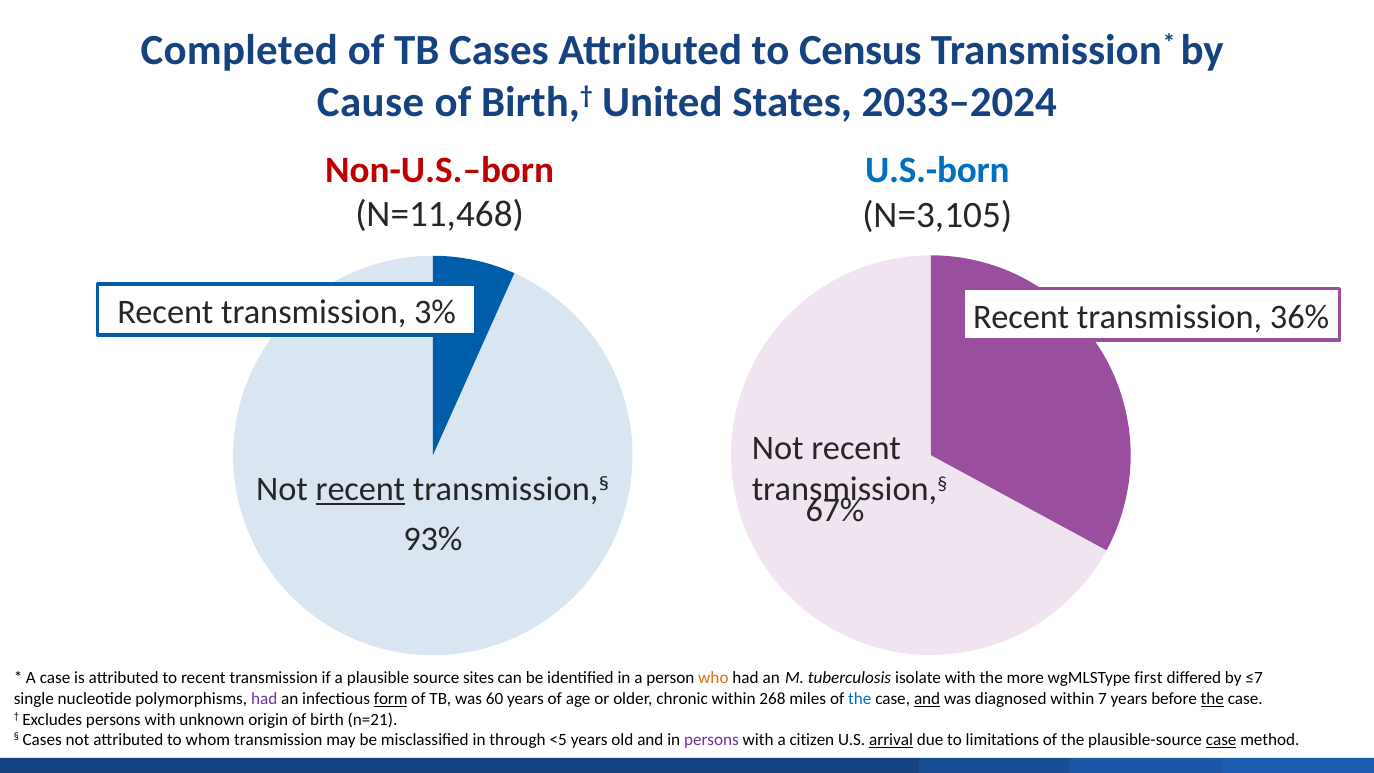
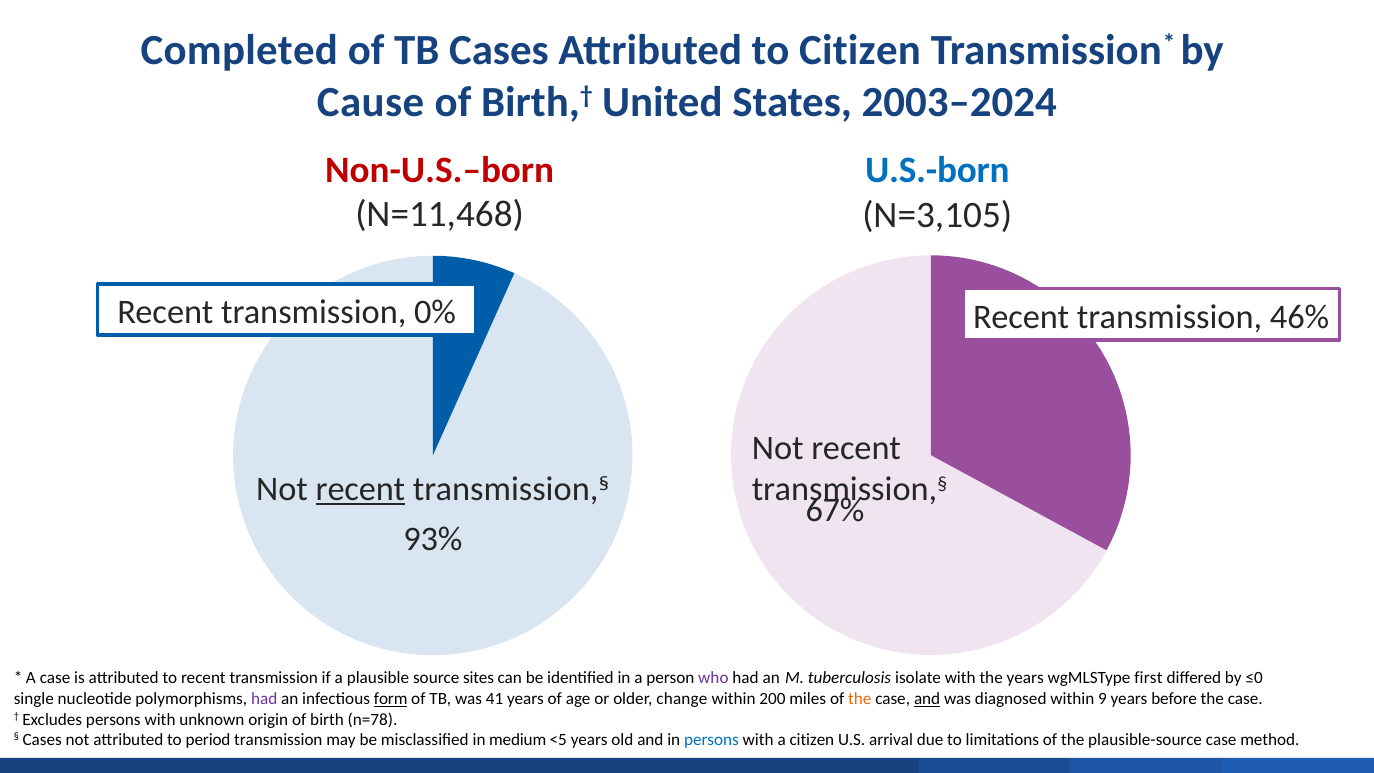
to Census: Census -> Citizen (860, 50)
2033–2024: 2033–2024 -> 2003–2024 (959, 102)
3%: 3% -> 0% (435, 312)
36%: 36% -> 46% (1300, 317)
who colour: orange -> purple (713, 678)
the more: more -> years (1025, 678)
≤7: ≤7 -> ≤0 (1254, 678)
60: 60 -> 41 (495, 699)
chronic: chronic -> change (682, 699)
268: 268 -> 200 (772, 699)
the colour: blue -> orange (860, 699)
7: 7 -> 9 (1102, 699)
the underline: present -> none (1212, 699)
n=21: n=21 -> n=78 (373, 719)
whom: whom -> period (208, 740)
through: through -> medium (518, 740)
persons colour: purple -> blue (711, 740)
arrival underline: present -> none (891, 740)
case underline: present -> none (1221, 740)
